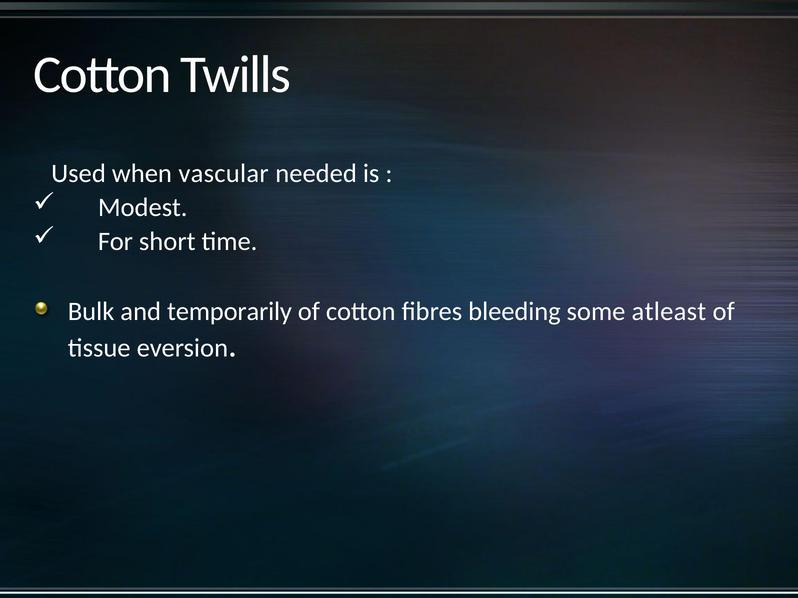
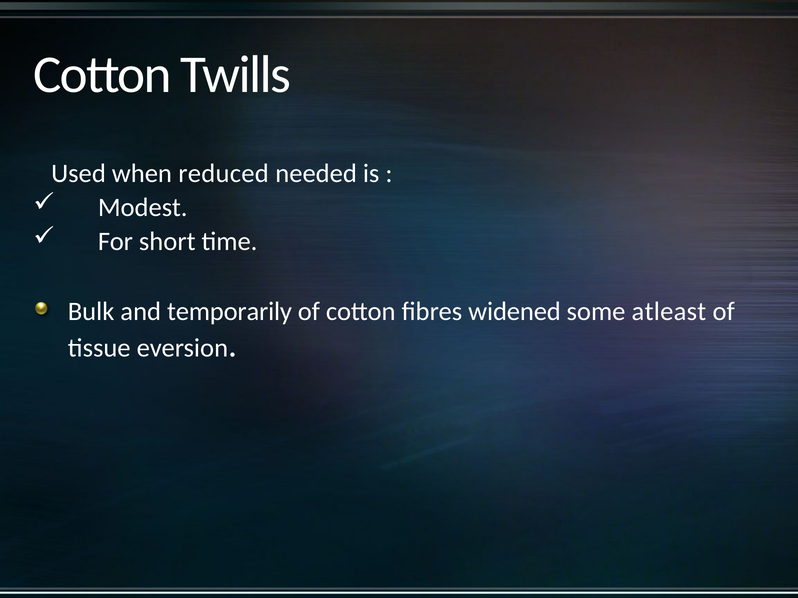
vascular: vascular -> reduced (224, 174)
bleeding: bleeding -> widened (515, 312)
